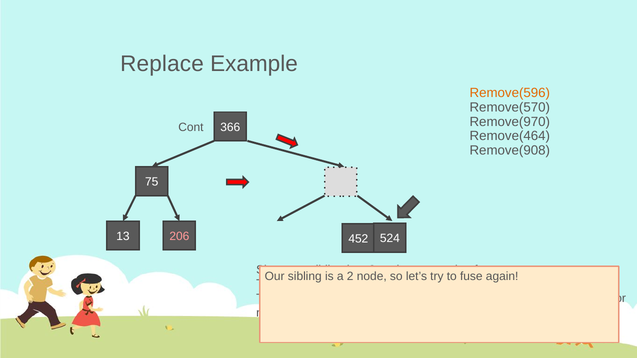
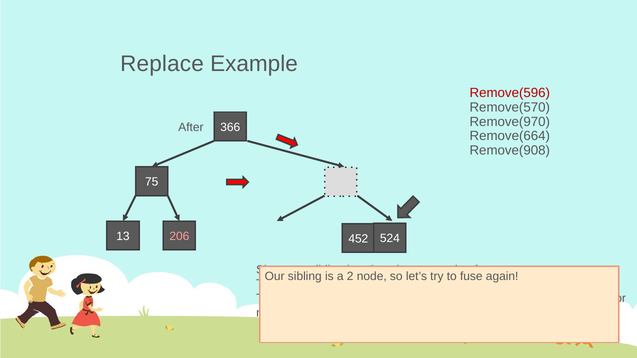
Remove(596 colour: orange -> red (510, 93)
Cont: Cont -> After (191, 127)
Remove(464: Remove(464 -> Remove(664 (510, 136)
